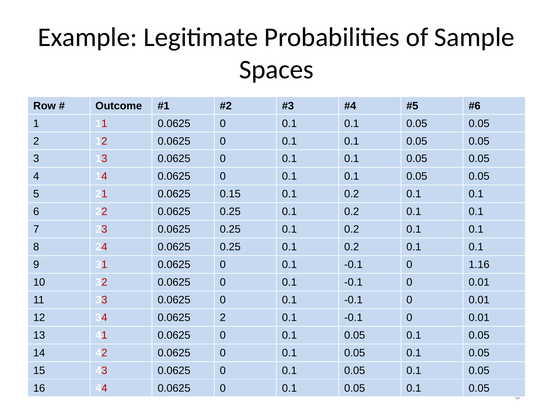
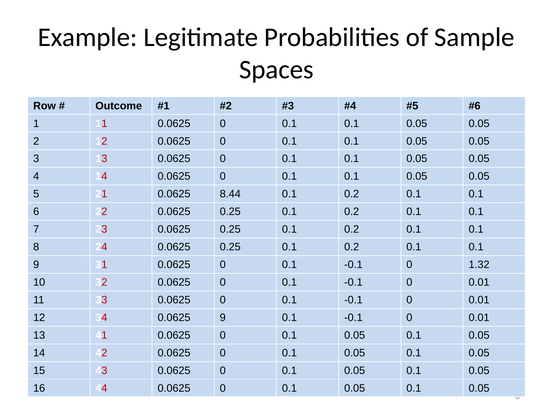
0.15: 0.15 -> 8.44 (230, 194)
1.16: 1.16 -> 1.32 (479, 264)
0.0625 2: 2 -> 9 (223, 317)
